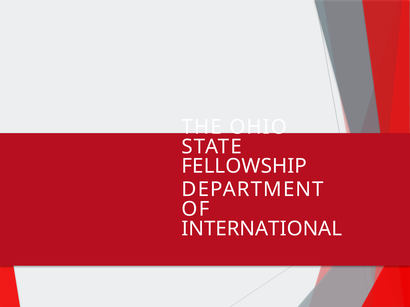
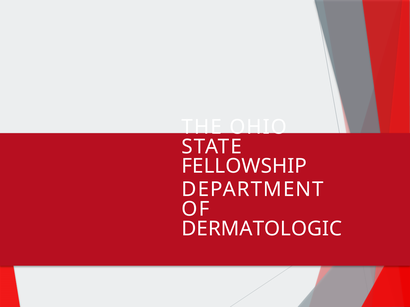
INTERNATIONAL: INTERNATIONAL -> DERMATOLOGIC (262, 229)
